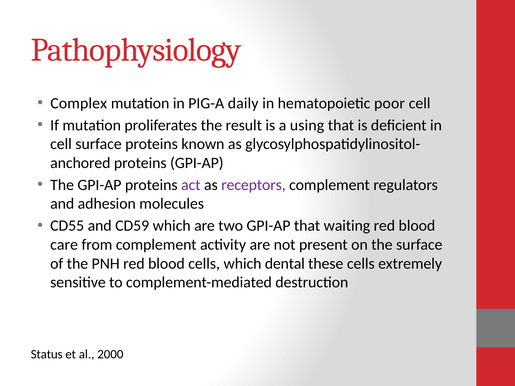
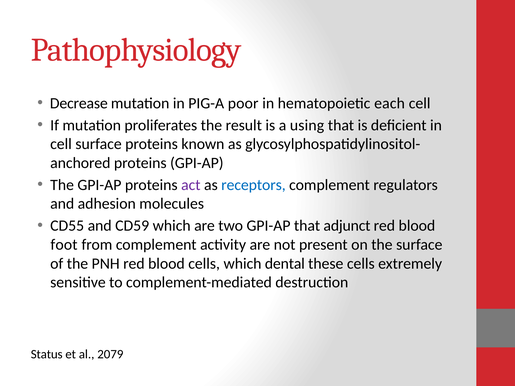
Complex: Complex -> Decrease (79, 103)
daily: daily -> poor (243, 103)
poor: poor -> each (390, 103)
receptors colour: purple -> blue (253, 185)
waiting: waiting -> adjunct (347, 226)
care: care -> foot (64, 245)
2000: 2000 -> 2079 (110, 354)
